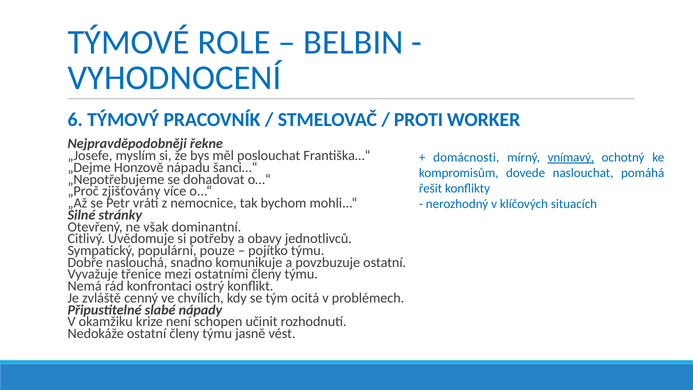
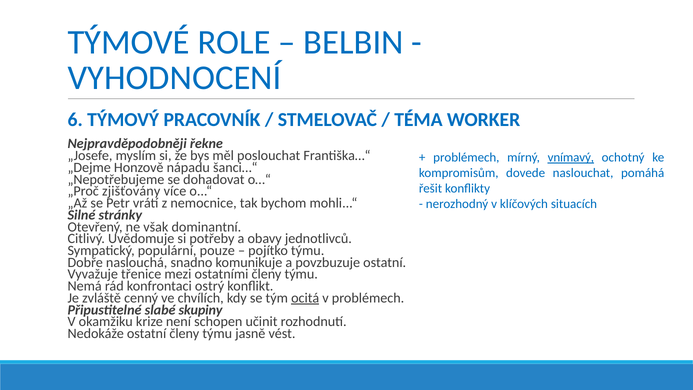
PROTI: PROTI -> TÉMA (418, 120)
domácnosti: domácnosti -> problémech (466, 157)
ocitá underline: none -> present (305, 298)
nápady: nápady -> skupiny (201, 310)
